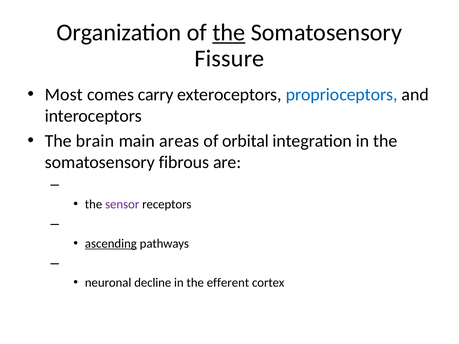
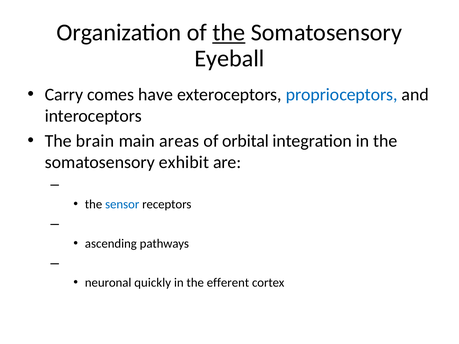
Fissure: Fissure -> Eyeball (229, 59)
Most: Most -> Carry (64, 95)
carry: carry -> have (156, 95)
fibrous: fibrous -> exhibit (184, 162)
sensor colour: purple -> blue (122, 204)
ascending underline: present -> none (111, 244)
decline: decline -> quickly (153, 283)
